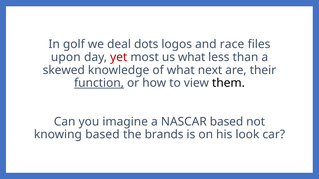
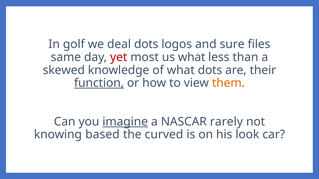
race: race -> sure (232, 44)
upon: upon -> same (66, 57)
what next: next -> dots (210, 70)
them colour: black -> orange (228, 83)
imagine underline: none -> present (125, 122)
NASCAR based: based -> rarely (226, 122)
brands: brands -> curved (164, 135)
